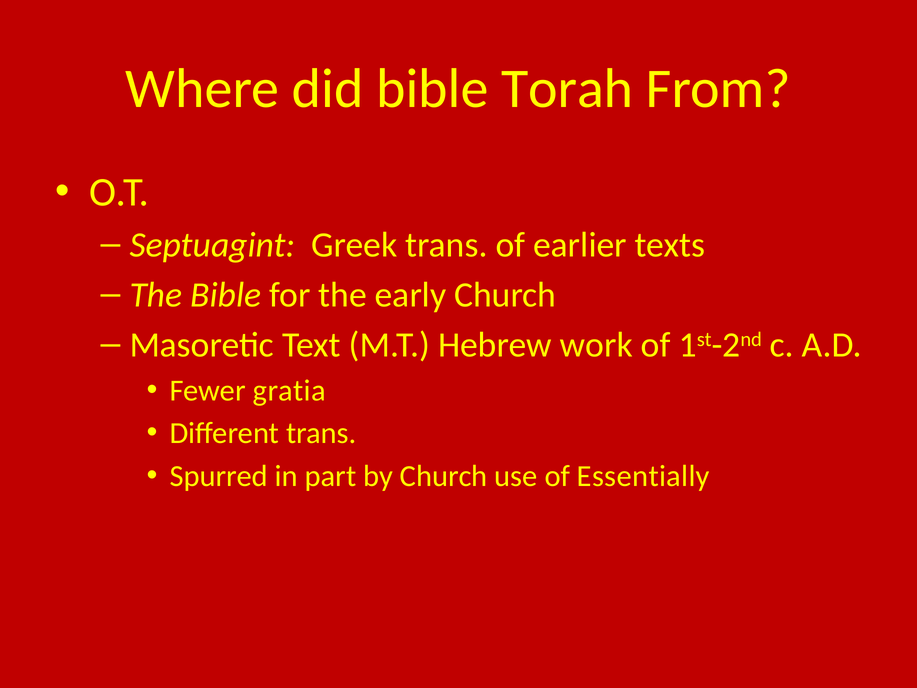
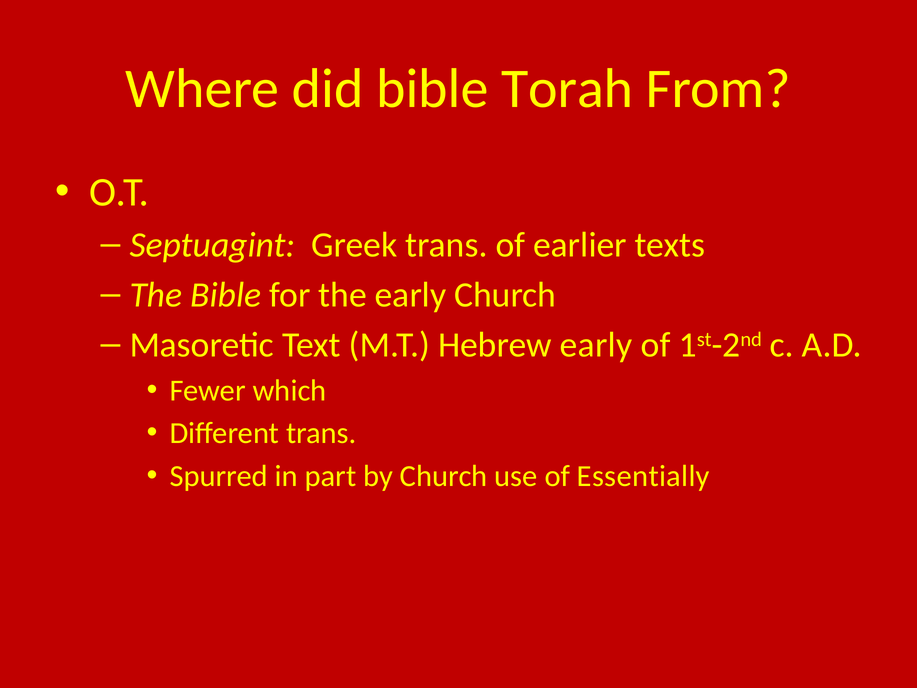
Hebrew work: work -> early (596, 345)
gratia: gratia -> which (290, 390)
